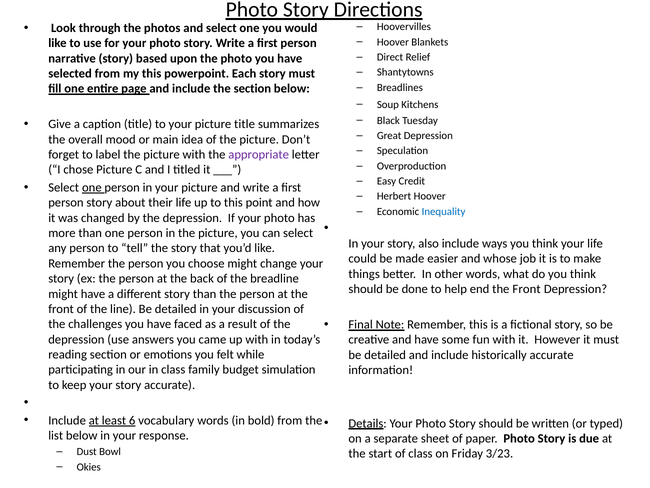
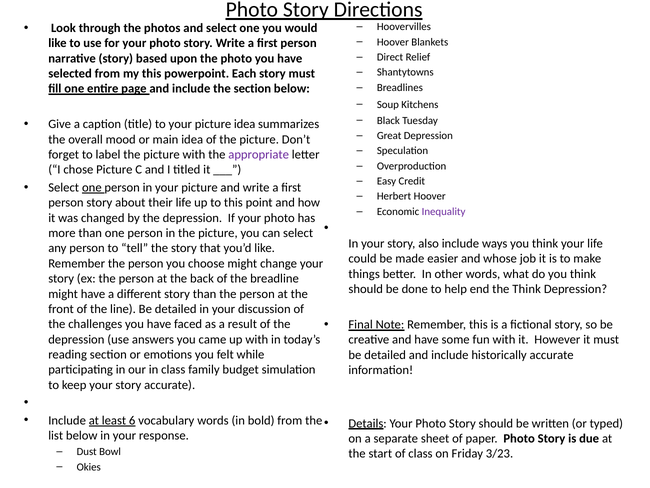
picture title: title -> idea (245, 124)
Inequality colour: blue -> purple (444, 211)
end the Front: Front -> Think (527, 289)
